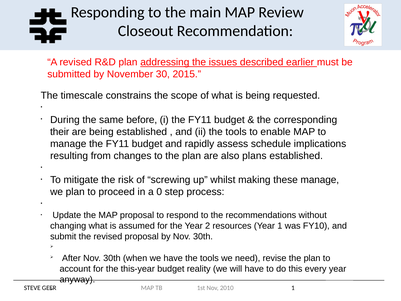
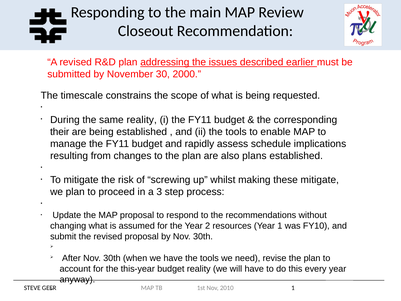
2015: 2015 -> 2000 (187, 74)
same before: before -> reality (142, 120)
these manage: manage -> mitigate (320, 180)
0: 0 -> 3 (159, 192)
